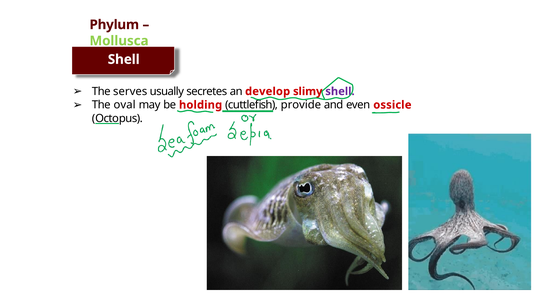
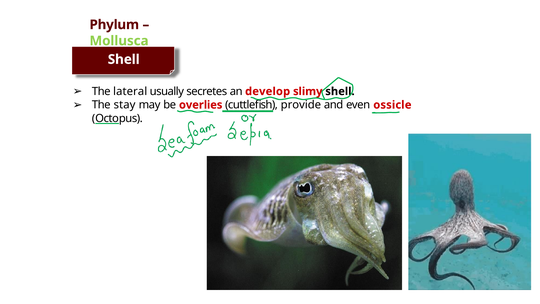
serves: serves -> lateral (130, 91)
shell colour: purple -> black (340, 91)
oval: oval -> stay (125, 105)
holding: holding -> overlies (201, 105)
